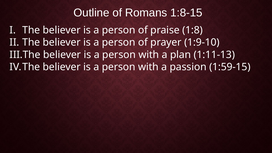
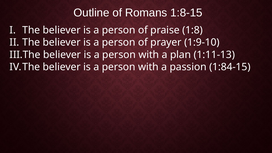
1:59-15: 1:59-15 -> 1:84-15 (230, 67)
